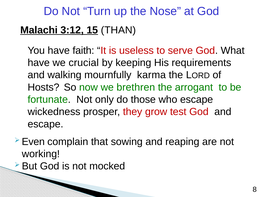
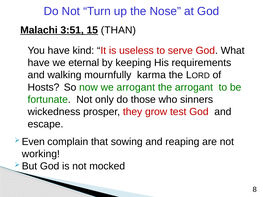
3:12: 3:12 -> 3:51 (72, 30)
faith: faith -> kind (83, 51)
crucial: crucial -> eternal (84, 63)
we brethren: brethren -> arrogant (136, 87)
who escape: escape -> sinners (197, 100)
